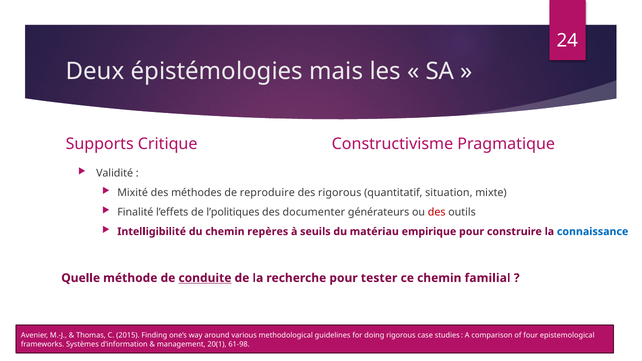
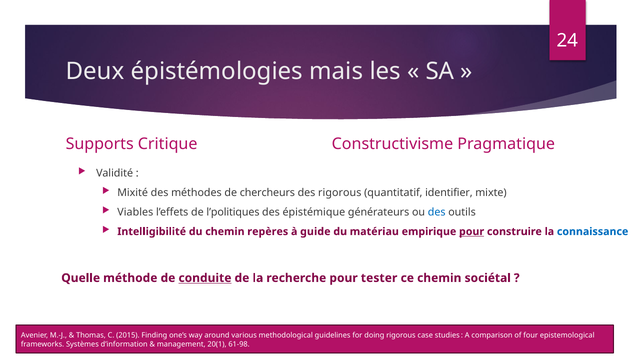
reproduire: reproduire -> chercheurs (267, 193)
situation: situation -> identifier (449, 193)
Finalité: Finalité -> Viables (135, 212)
documenter: documenter -> épistémique (314, 212)
des colour: red -> blue (437, 212)
seuils: seuils -> guide (315, 232)
pour underline: none -> present (472, 232)
familial: familial -> sociétal (488, 278)
